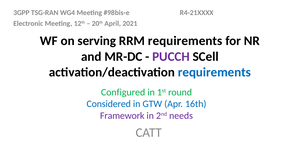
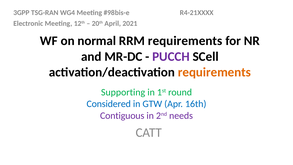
serving: serving -> normal (97, 41)
requirements colour: blue -> orange (214, 72)
Configured: Configured -> Supporting (123, 92)
Framework: Framework -> Contiguous (122, 116)
